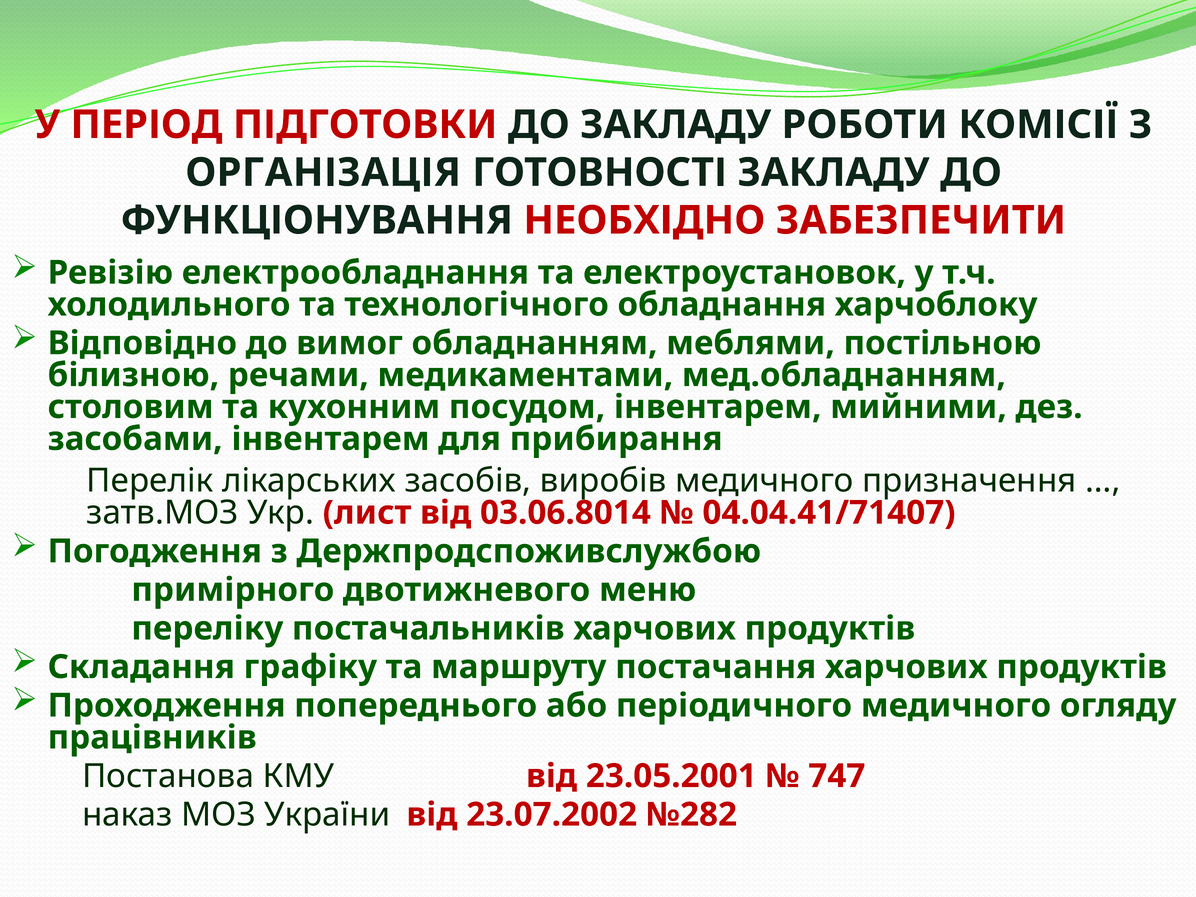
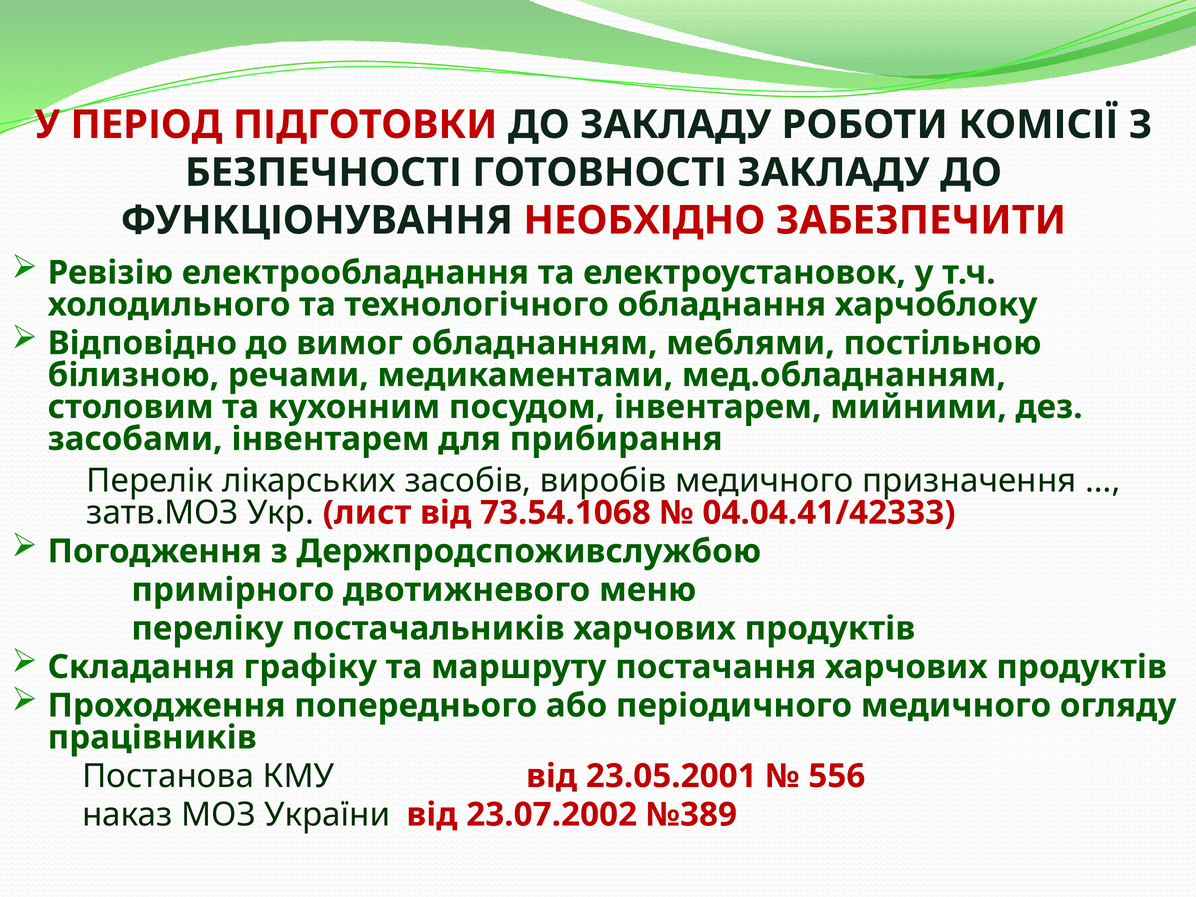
ОРГАНІЗАЦІЯ: ОРГАНІЗАЦІЯ -> БЕЗПЕЧНОСТІ (323, 173)
03.06.8014: 03.06.8014 -> 73.54.1068 (565, 513)
04.04.41/71407: 04.04.41/71407 -> 04.04.41/42333 (829, 513)
747: 747 -> 556 (837, 776)
№282: №282 -> №389 (691, 815)
